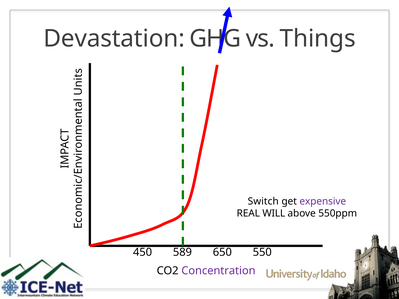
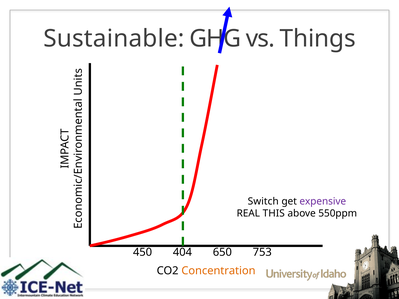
Devastation: Devastation -> Sustainable (114, 39)
WILL: WILL -> THIS (274, 213)
589: 589 -> 404 (182, 252)
550: 550 -> 753 (262, 252)
Concentration colour: purple -> orange (218, 271)
